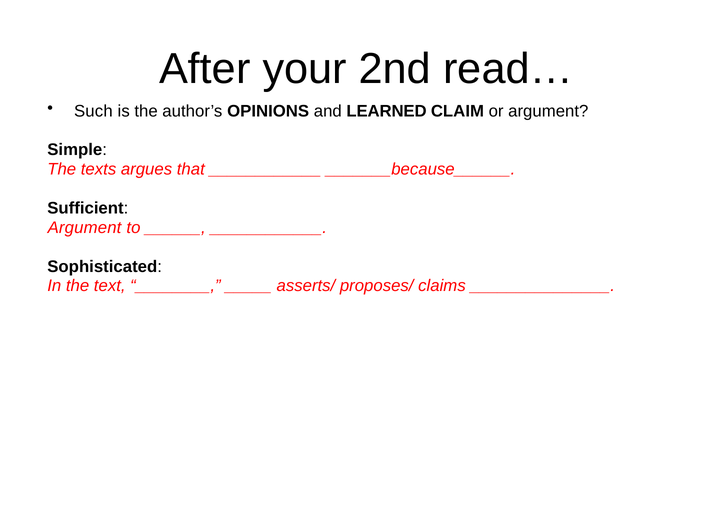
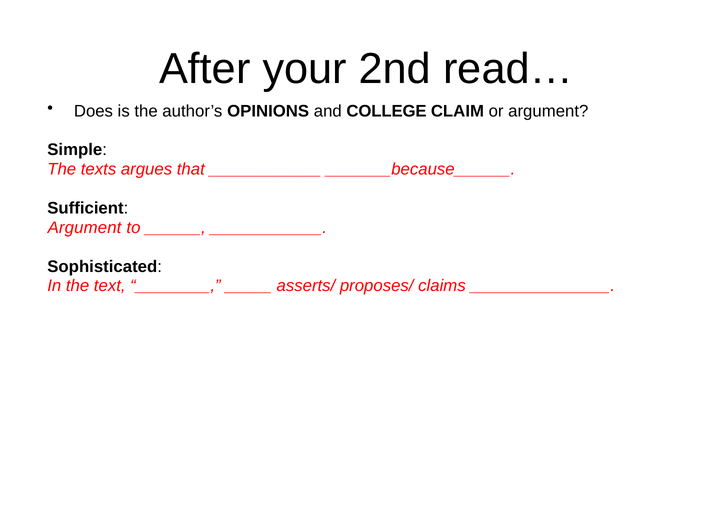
Such: Such -> Does (93, 111)
LEARNED: LEARNED -> COLLEGE (387, 111)
